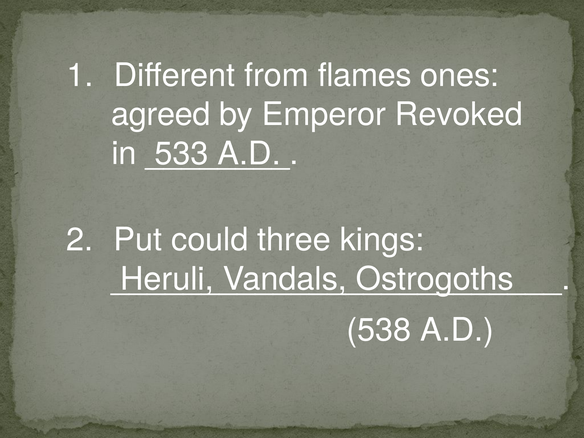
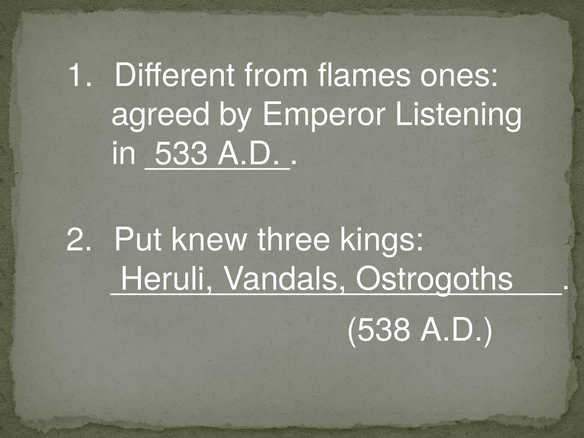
Revoked: Revoked -> Listening (459, 114)
could: could -> knew (210, 240)
